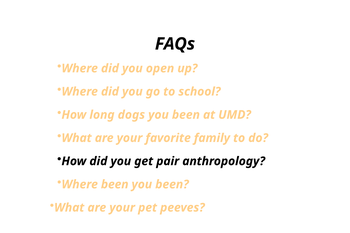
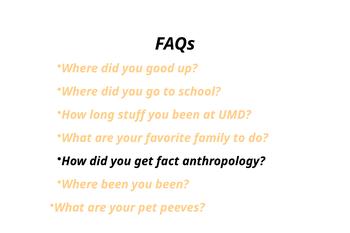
open: open -> good (160, 68)
dogs: dogs -> stuff (131, 115)
pair: pair -> fact (168, 161)
